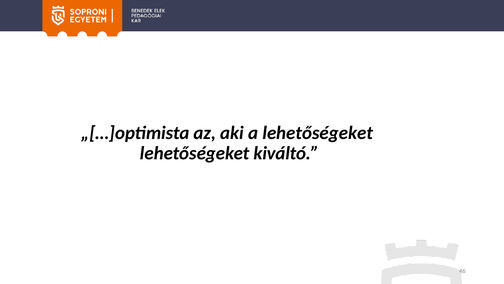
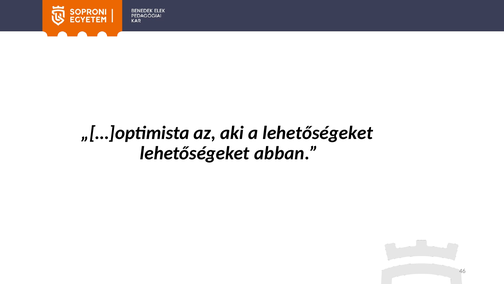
kiváltó: kiváltó -> abban (286, 153)
